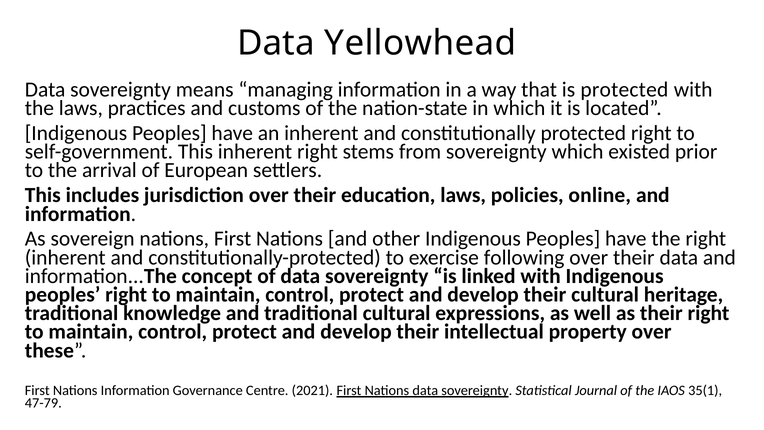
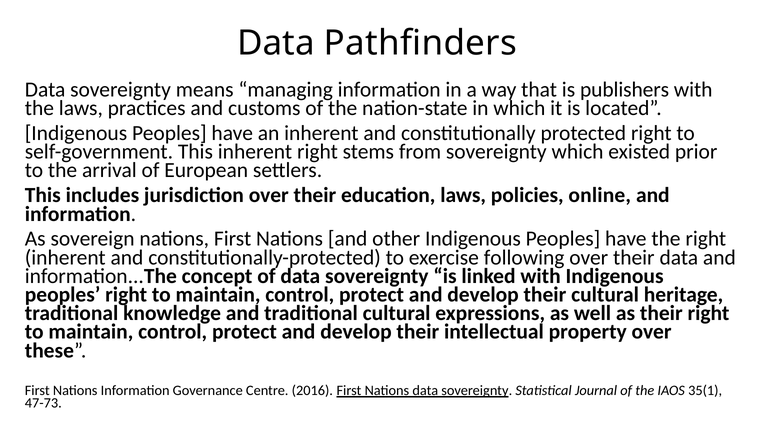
Yellowhead: Yellowhead -> Pathfinders (420, 43)
is protected: protected -> publishers (625, 90)
2021: 2021 -> 2016 (312, 390)
47-79: 47-79 -> 47-73 (43, 403)
